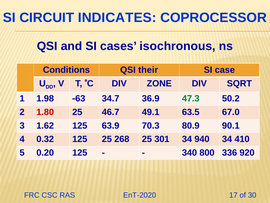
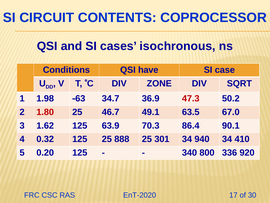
INDICATES: INDICATES -> CONTENTS (117, 18)
their: their -> have (148, 70)
47.3 colour: green -> red (191, 98)
80.9: 80.9 -> 86.4 (191, 125)
268: 268 -> 888 (122, 139)
